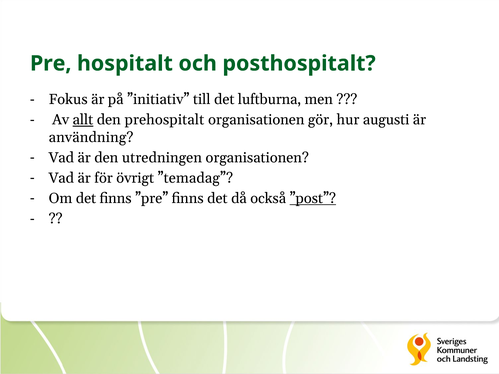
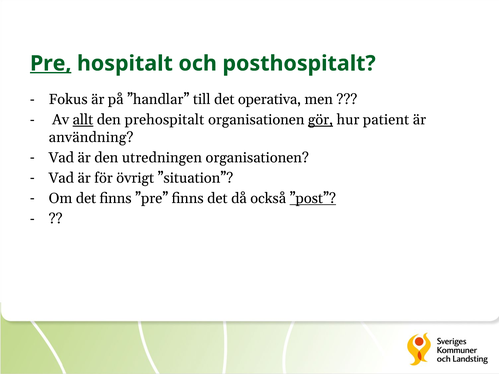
Pre underline: none -> present (51, 63)
”initiativ: ”initiativ -> ”handlar (158, 100)
luftburna: luftburna -> operativa (270, 100)
gör underline: none -> present (321, 120)
augusti: augusti -> patient (386, 120)
”temadag: ”temadag -> ”situation (195, 178)
